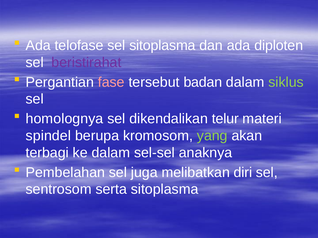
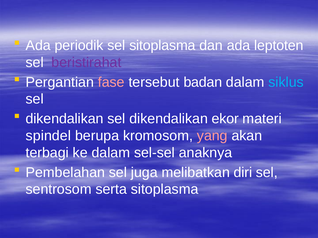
telofase: telofase -> periodik (79, 46)
diploten: diploten -> leptoten (279, 46)
siklus colour: light green -> light blue (286, 82)
homolognya: homolognya -> dikendalikan (65, 119)
telur: telur -> ekor (225, 119)
yang colour: light green -> pink (212, 136)
